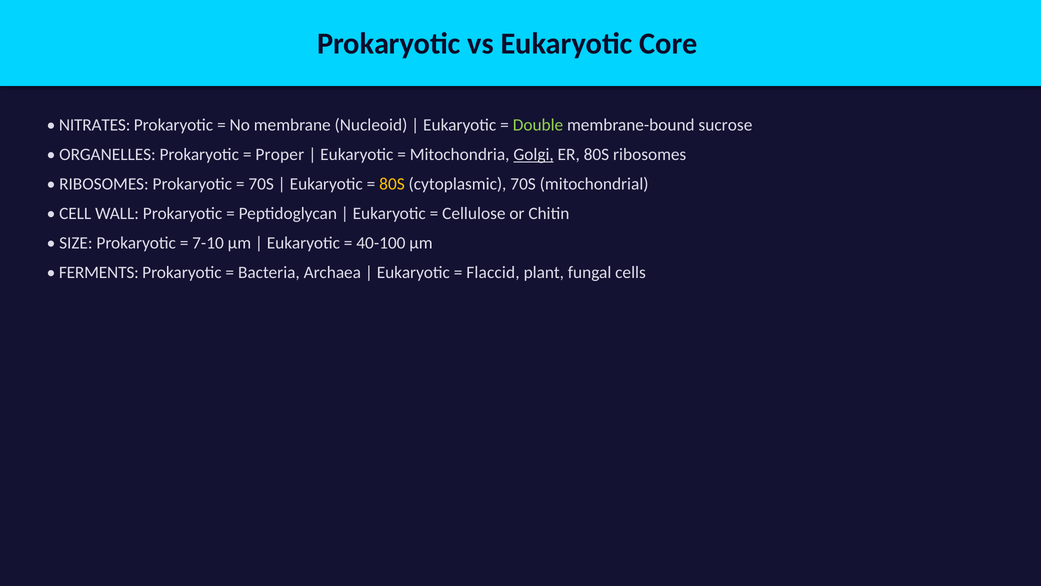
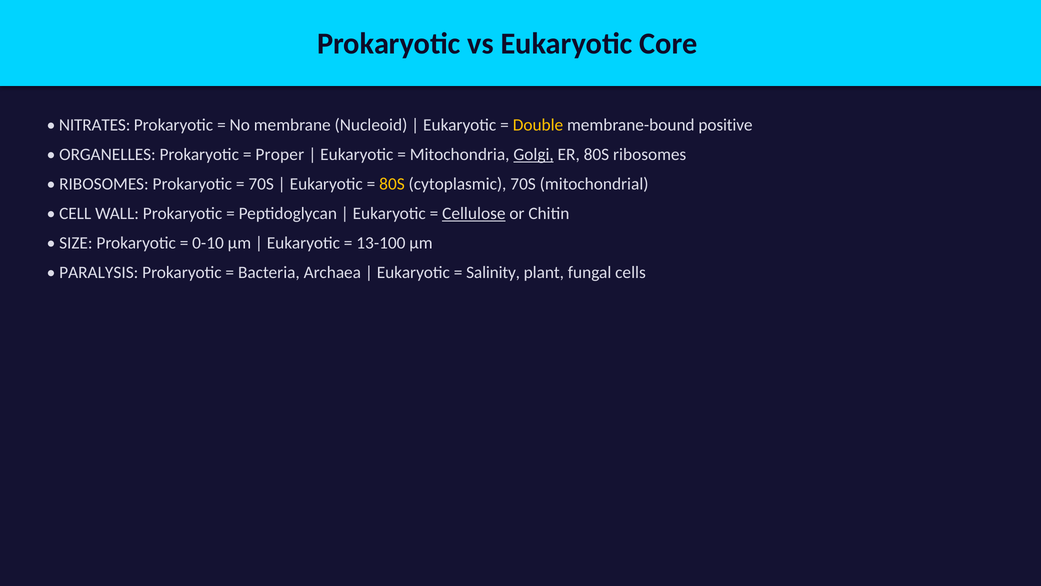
Double colour: light green -> yellow (538, 125)
sucrose: sucrose -> positive (726, 125)
Cellulose underline: none -> present (474, 213)
7-10: 7-10 -> 0-10 (208, 243)
40-100: 40-100 -> 13-100 (381, 243)
FERMENTS: FERMENTS -> PARALYSIS (99, 272)
Flaccid: Flaccid -> Salinity (493, 272)
